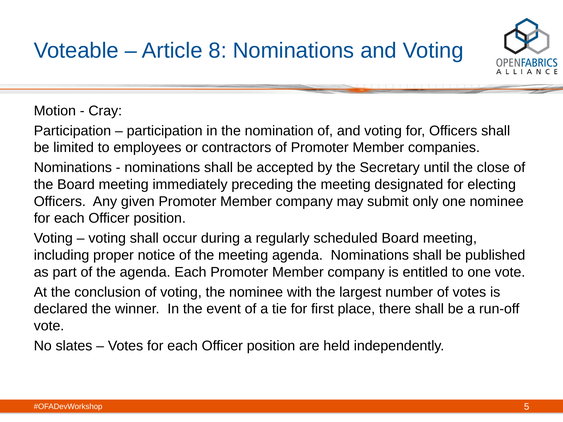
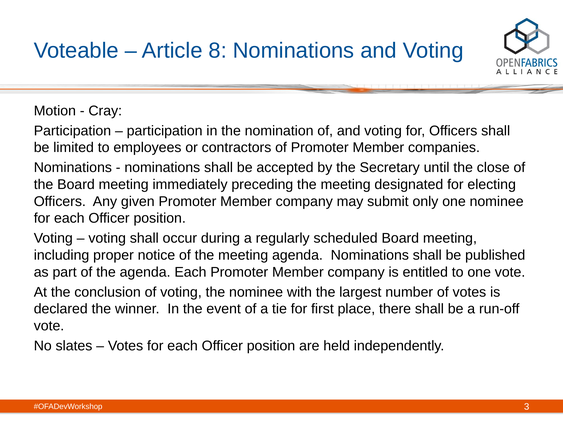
5: 5 -> 3 (527, 407)
